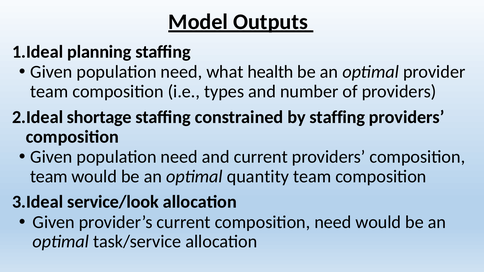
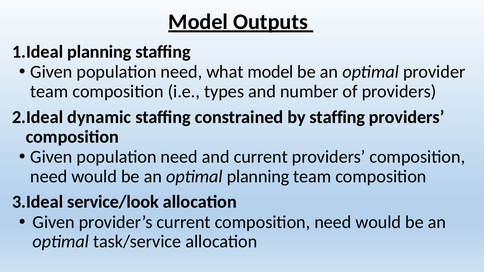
what health: health -> model (270, 72)
shortage: shortage -> dynamic (99, 117)
team: team -> need (49, 177)
optimal quantity: quantity -> planning (258, 177)
